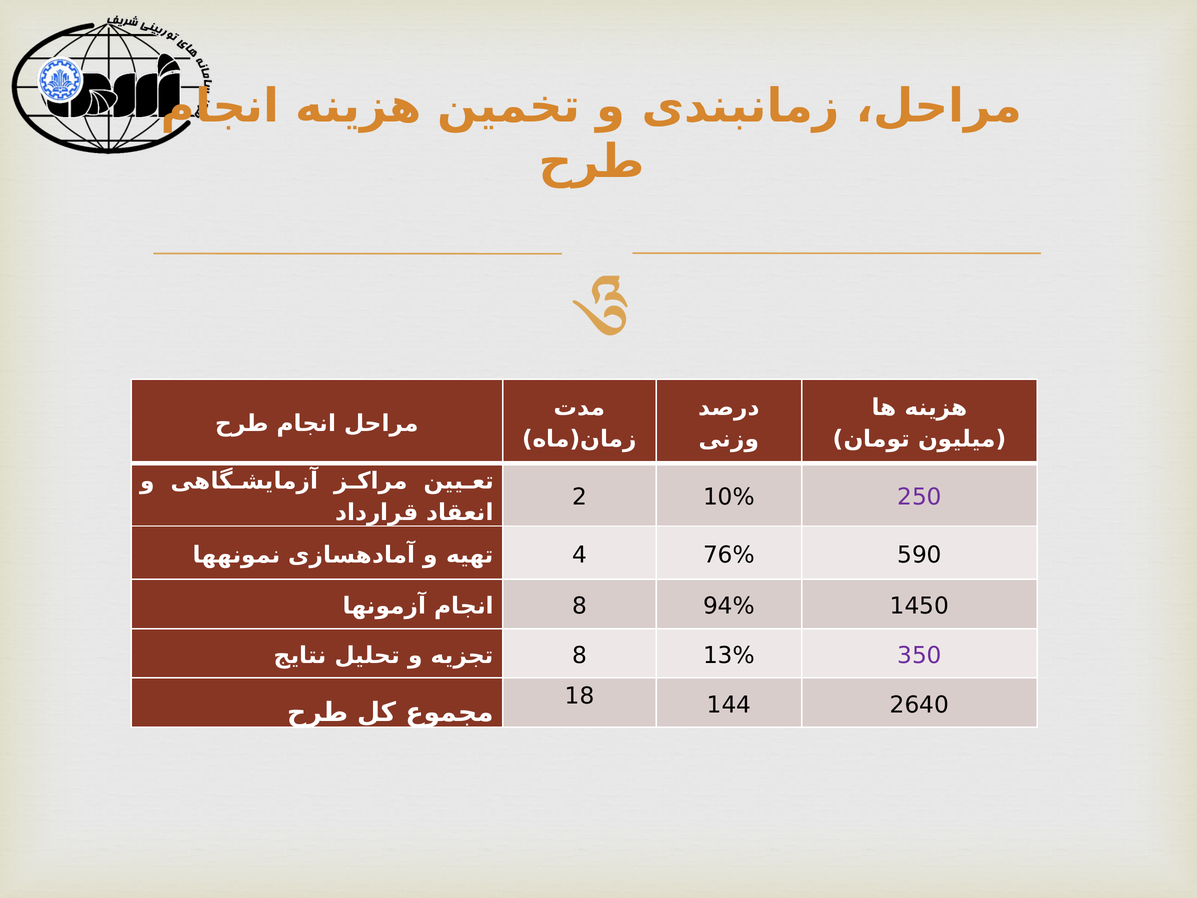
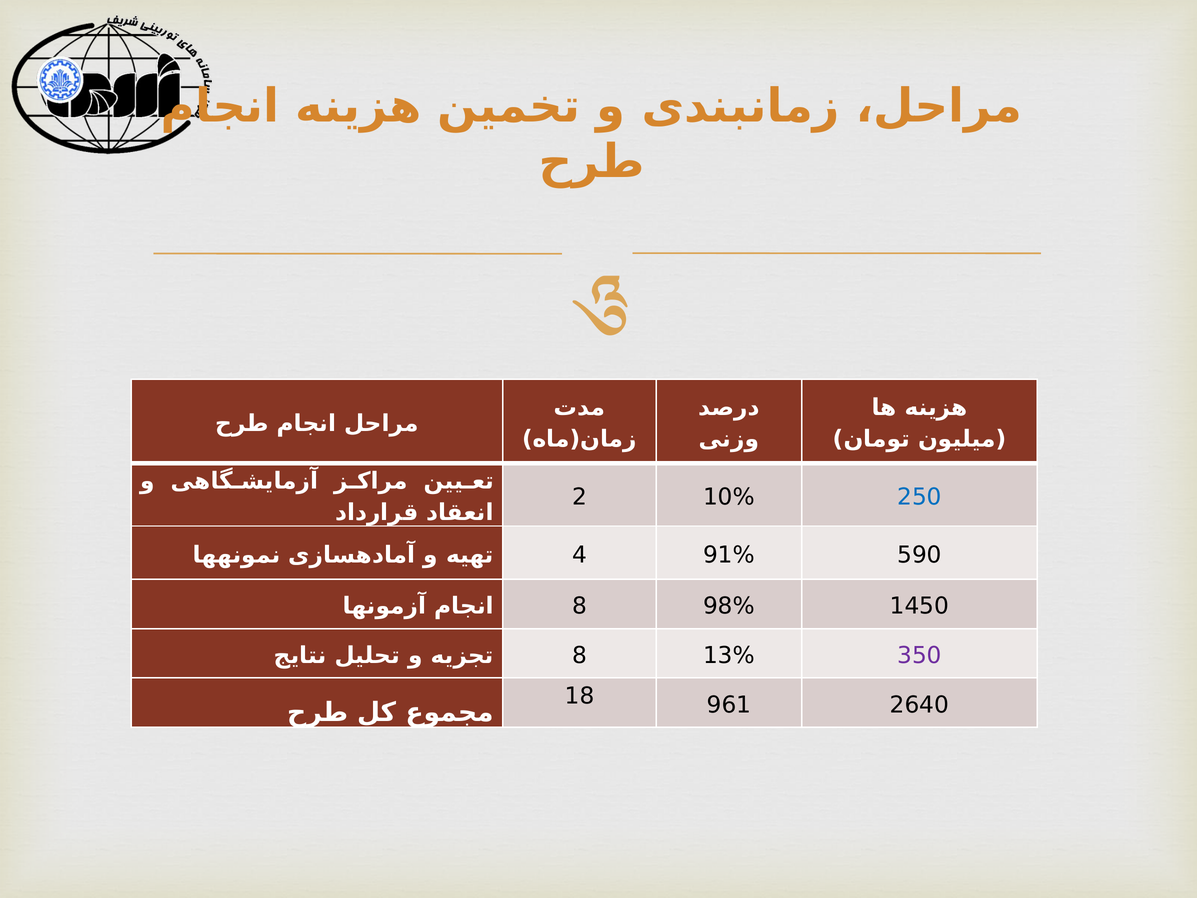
250 colour: purple -> blue (919, 497)
76%: 76% -> 91% (729, 555)
94%: 94% -> 98% (729, 606)
144: 144 -> 961 (729, 705)
